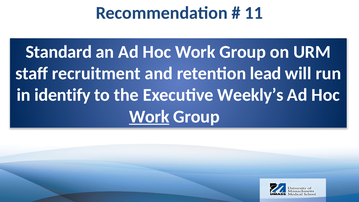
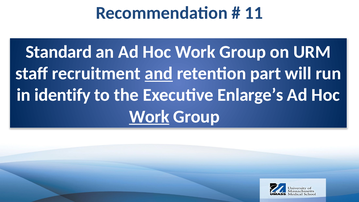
and underline: none -> present (159, 73)
lead: lead -> part (266, 73)
Weekly’s: Weekly’s -> Enlarge’s (250, 95)
